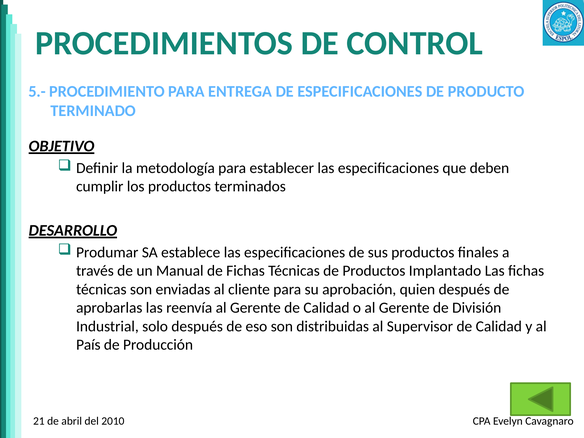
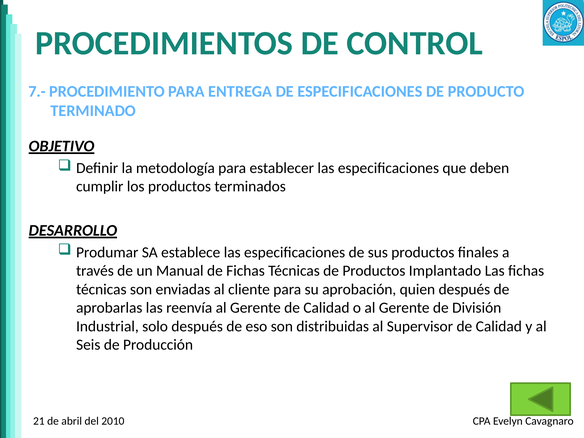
5.-: 5.- -> 7.- (37, 91)
País: País -> Seis (88, 345)
